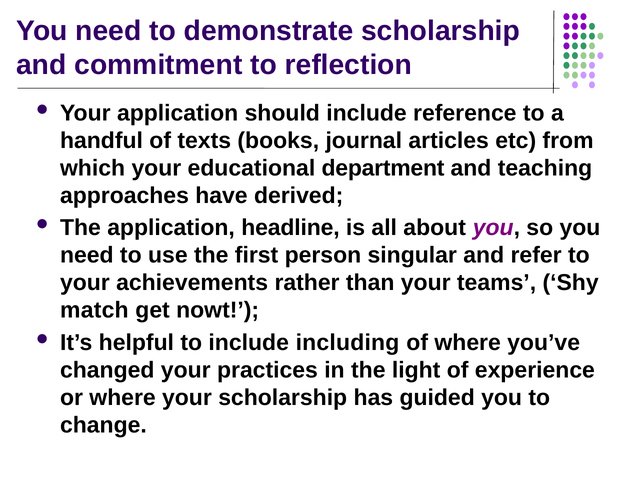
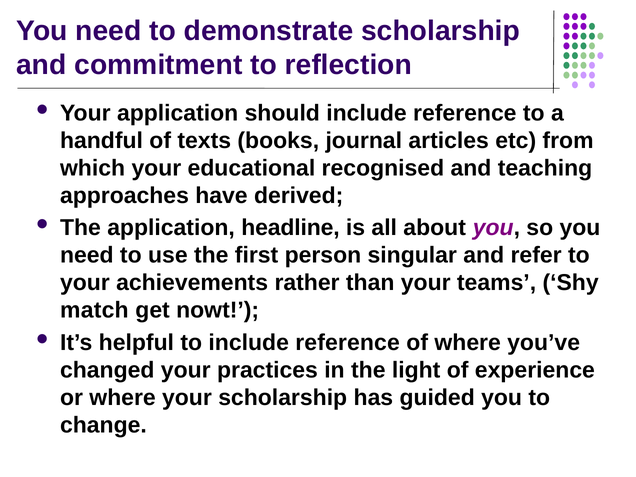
department: department -> recognised (383, 168)
to include including: including -> reference (348, 342)
